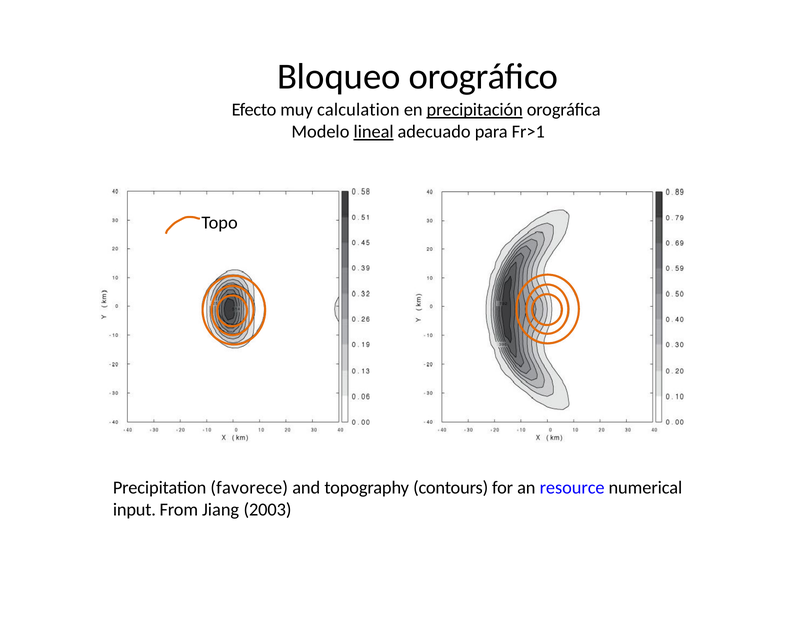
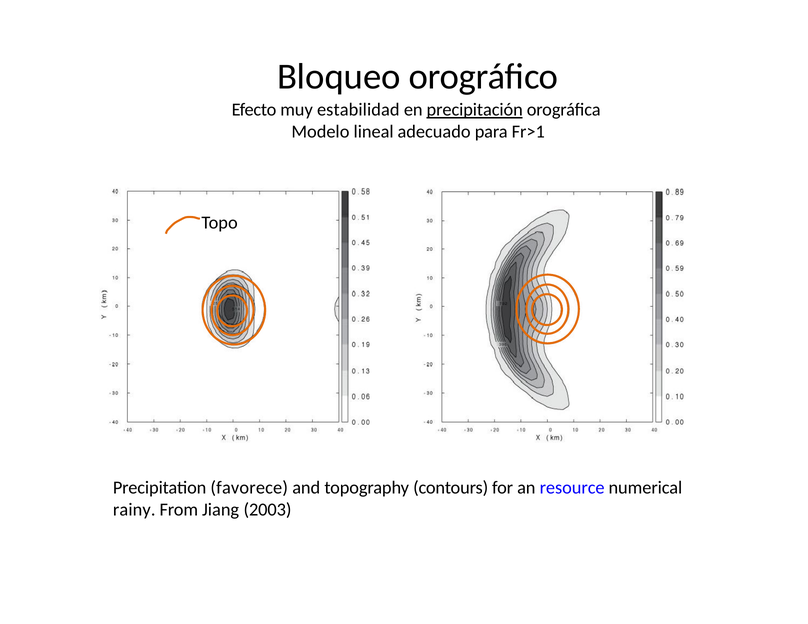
calculation: calculation -> estabilidad (358, 110)
lineal underline: present -> none (374, 132)
input: input -> rainy (134, 510)
